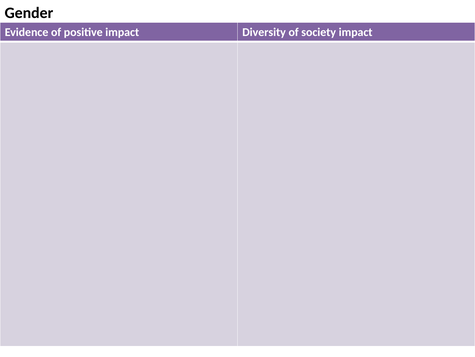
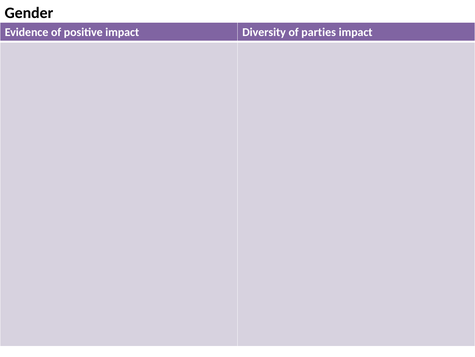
society: society -> parties (319, 32)
